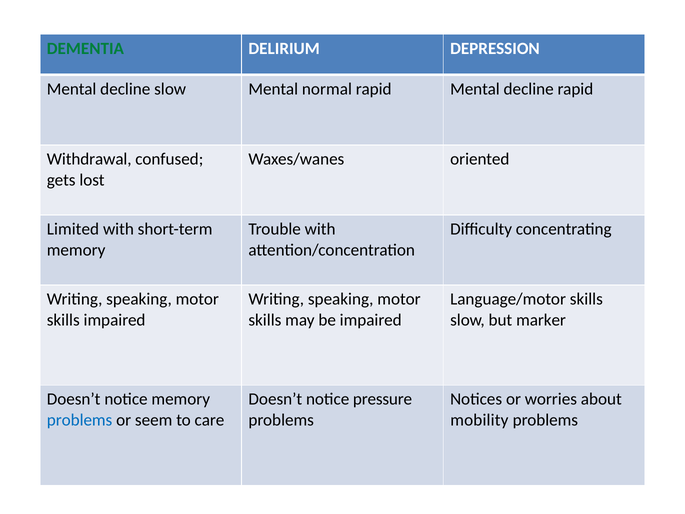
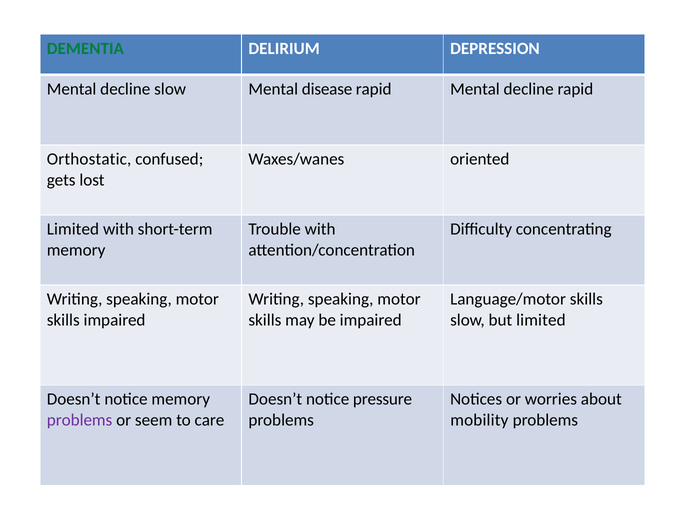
normal: normal -> disease (327, 89)
Withdrawal: Withdrawal -> Orthostatic (89, 159)
but marker: marker -> limited (541, 320)
problems colour: blue -> purple (80, 420)
